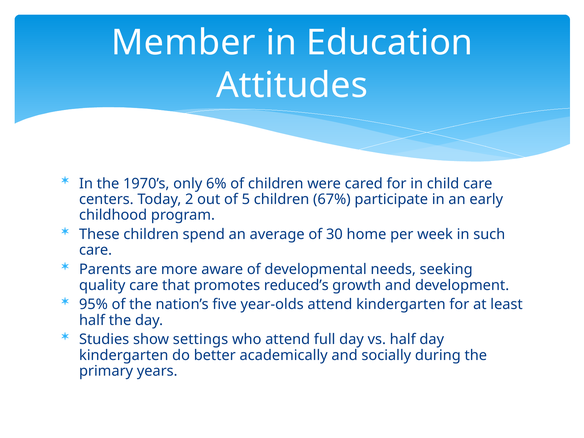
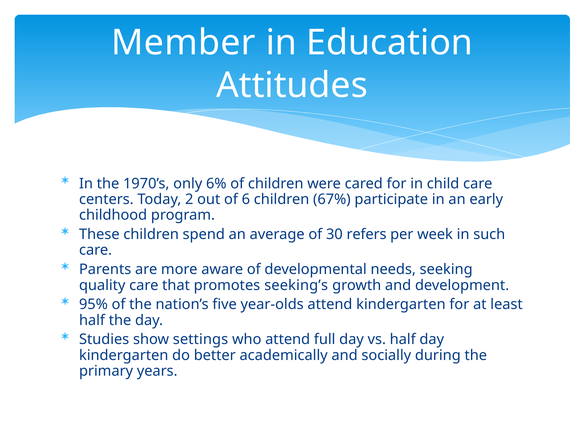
5: 5 -> 6 (246, 199)
home: home -> refers (367, 234)
reduced’s: reduced’s -> seeking’s (296, 285)
